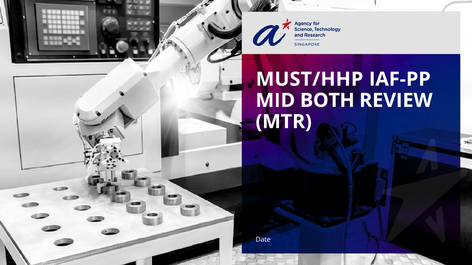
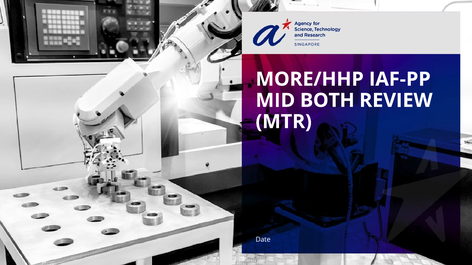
MUST/HHP: MUST/HHP -> MORE/HHP (310, 79)
